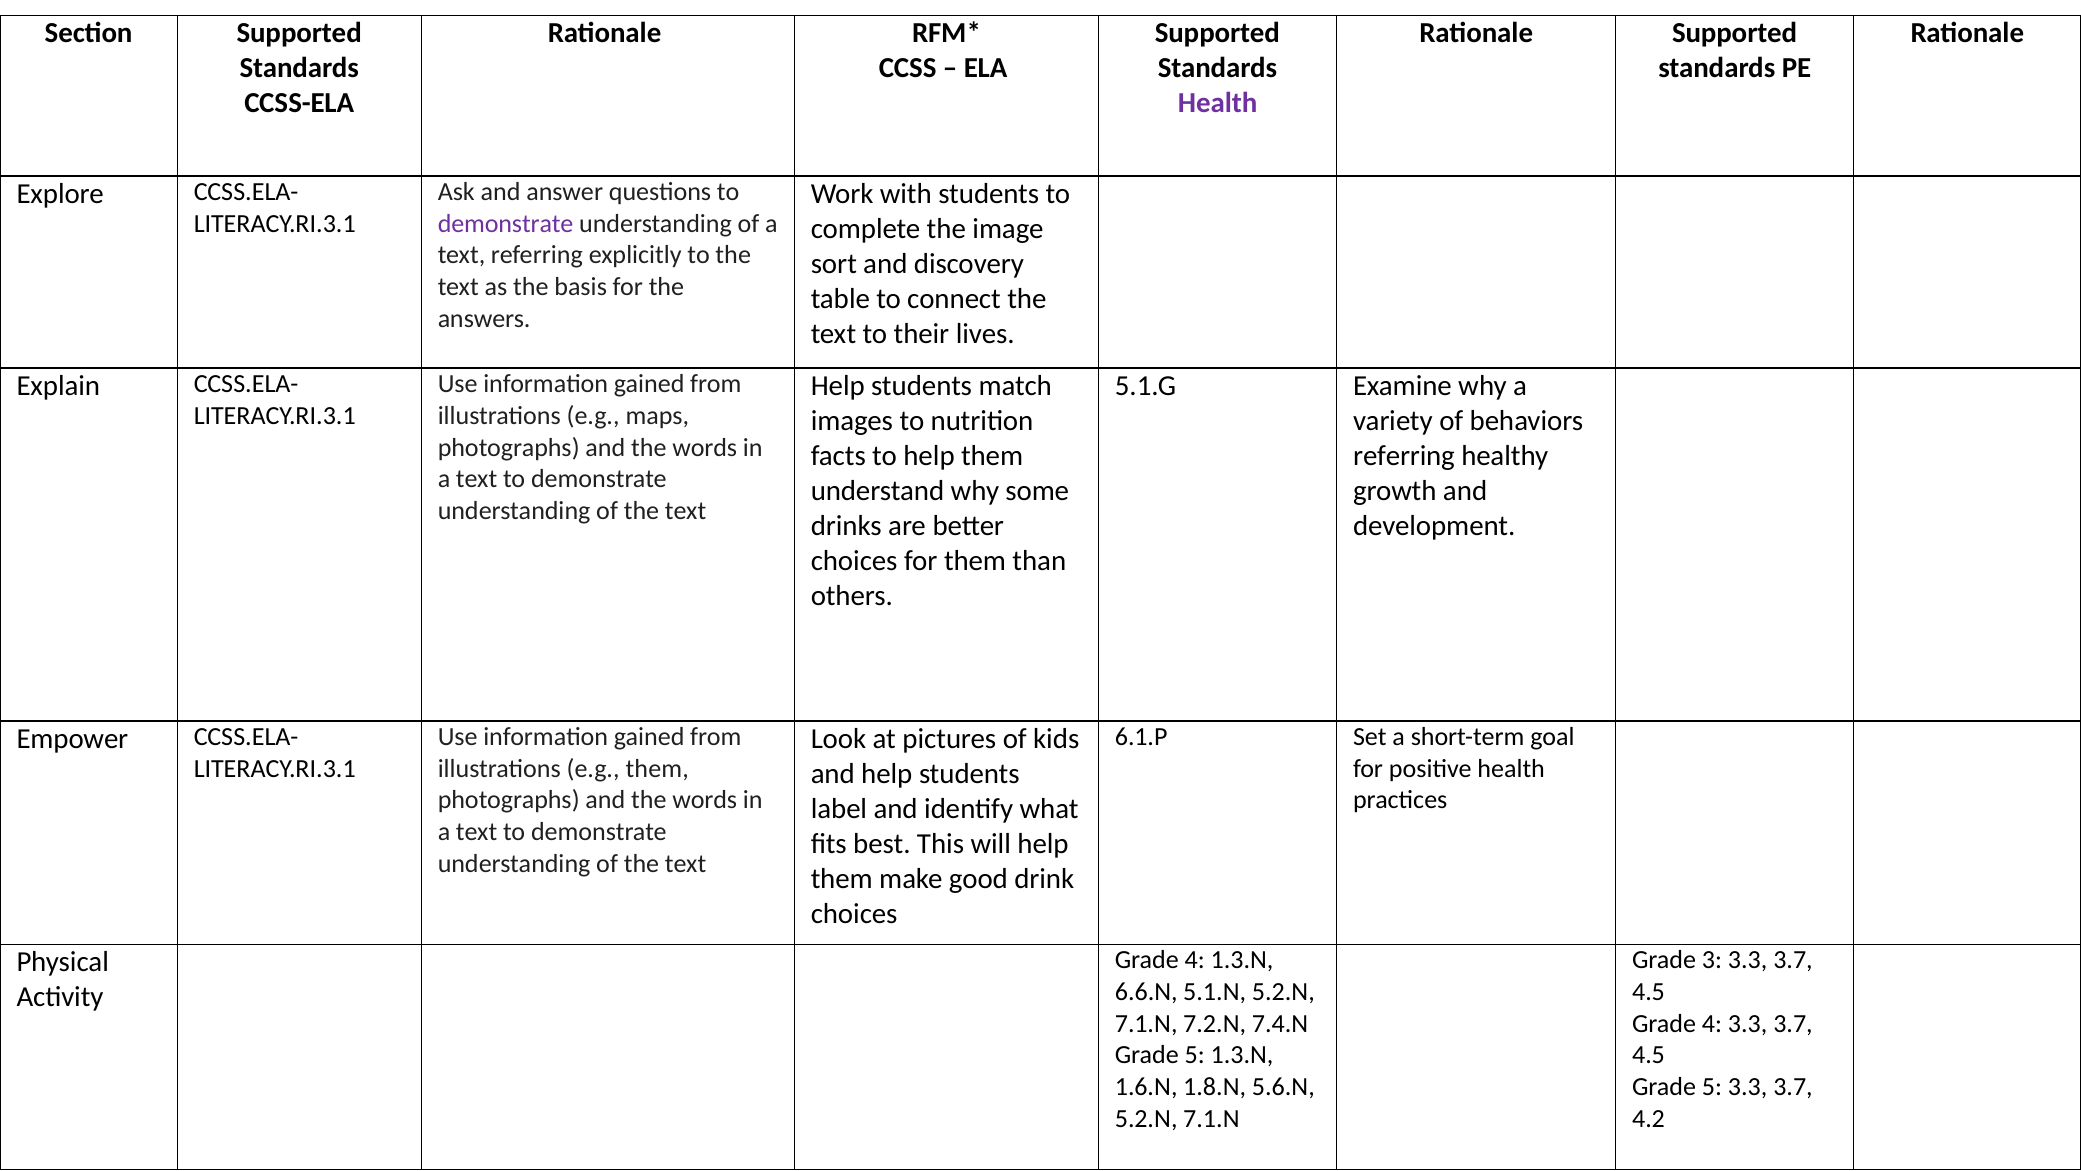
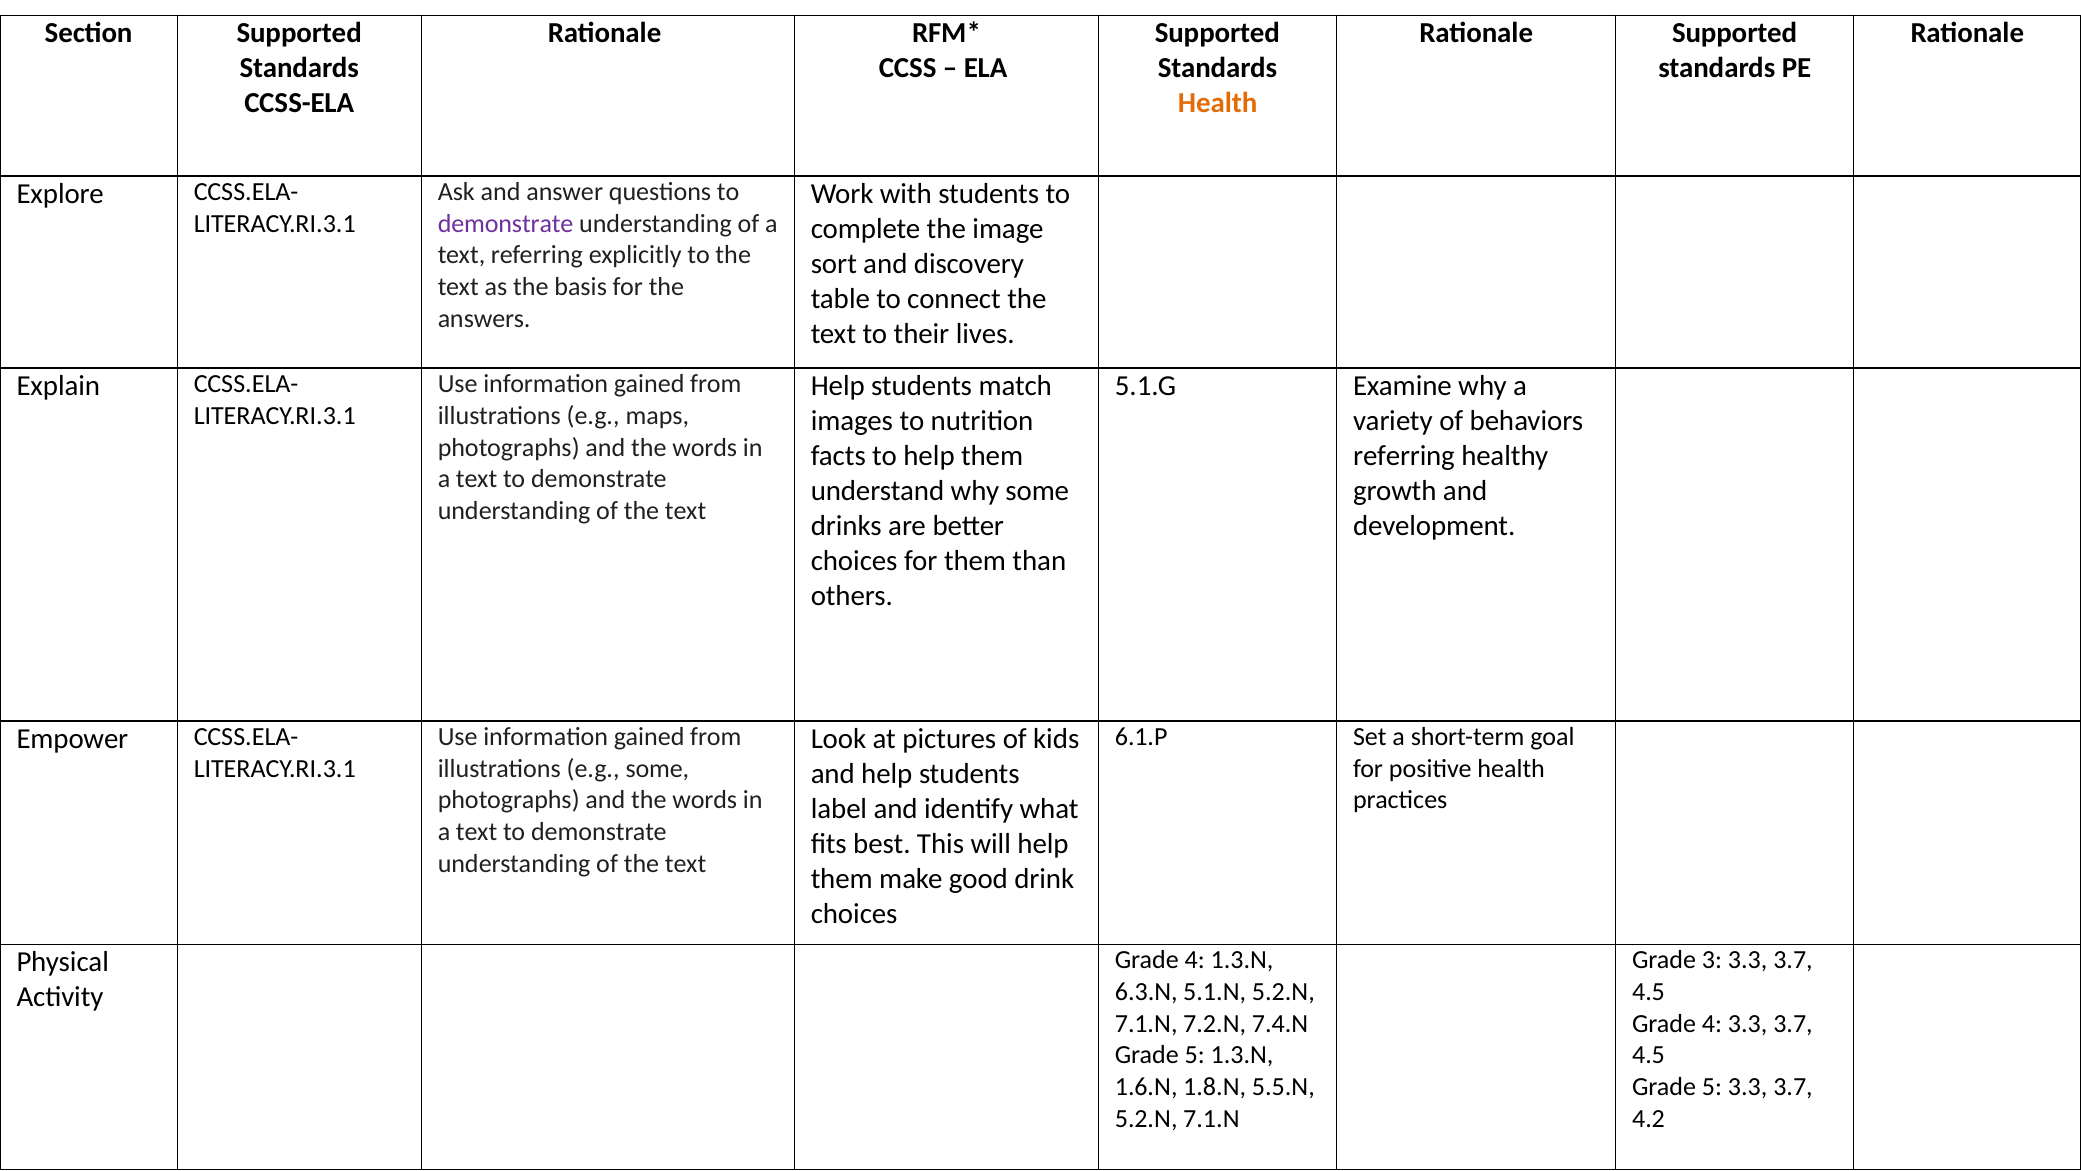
Health colour: purple -> orange (1218, 103)
e.g them: them -> some (657, 768)
6.6.N: 6.6.N -> 6.3.N (1146, 992)
5.6.N: 5.6.N -> 5.5.N (1283, 1087)
